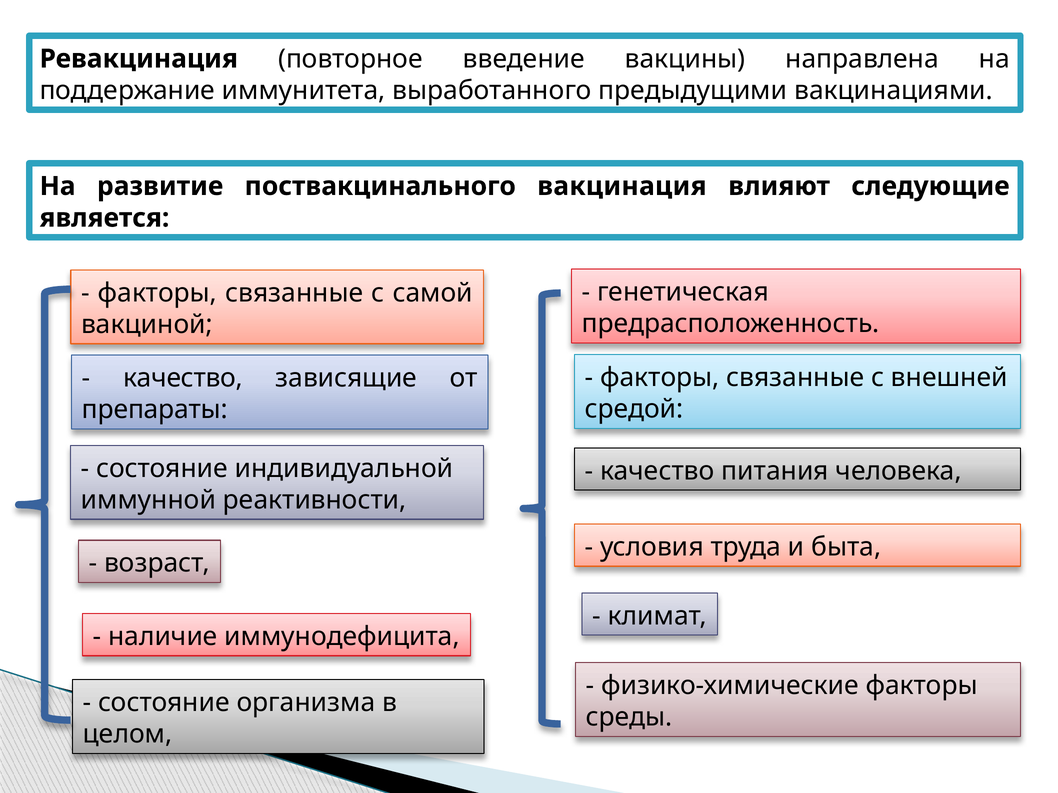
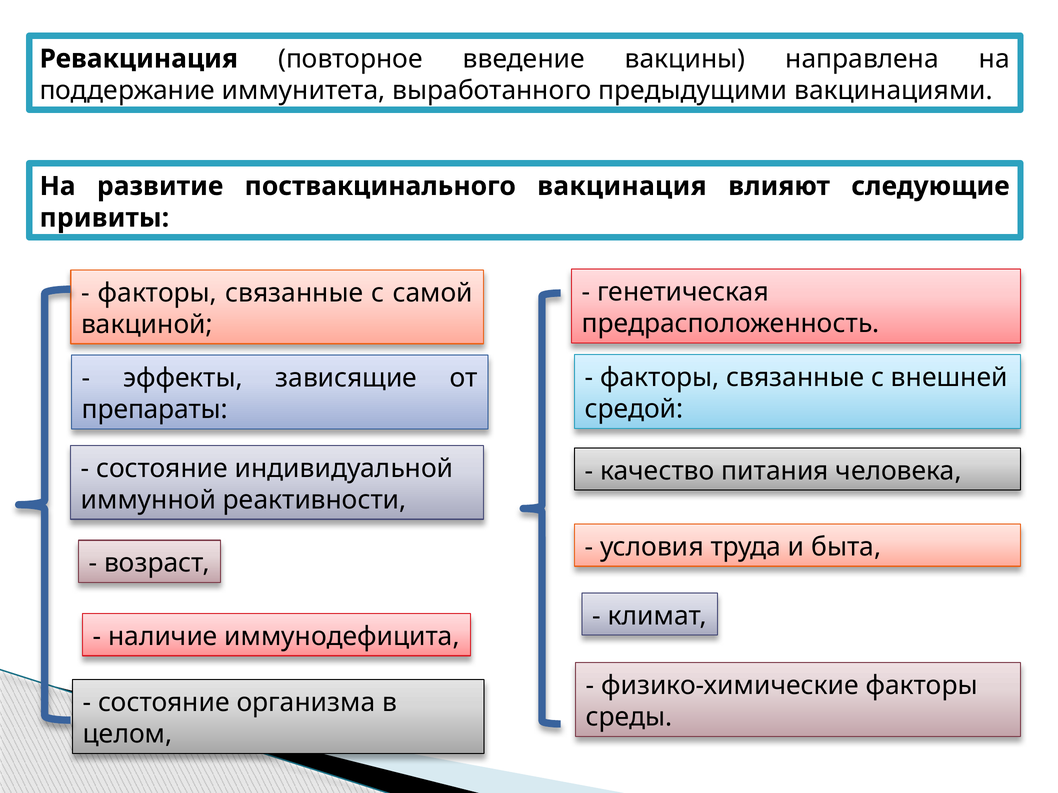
является: является -> привиты (104, 218)
качество: качество -> эффекты (183, 378)
